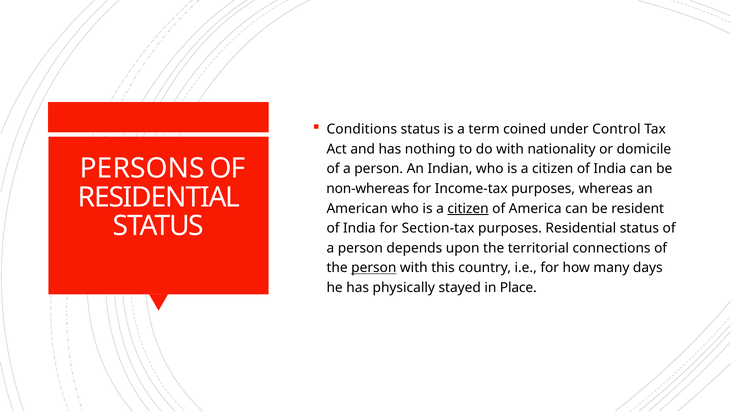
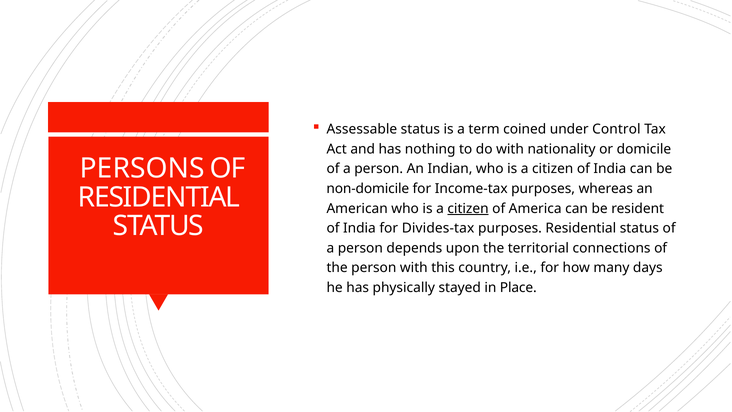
Conditions: Conditions -> Assessable (362, 129)
non-whereas: non-whereas -> non-domicile (368, 189)
Section-tax: Section-tax -> Divides-tax (438, 228)
person underline: present -> none (374, 268)
